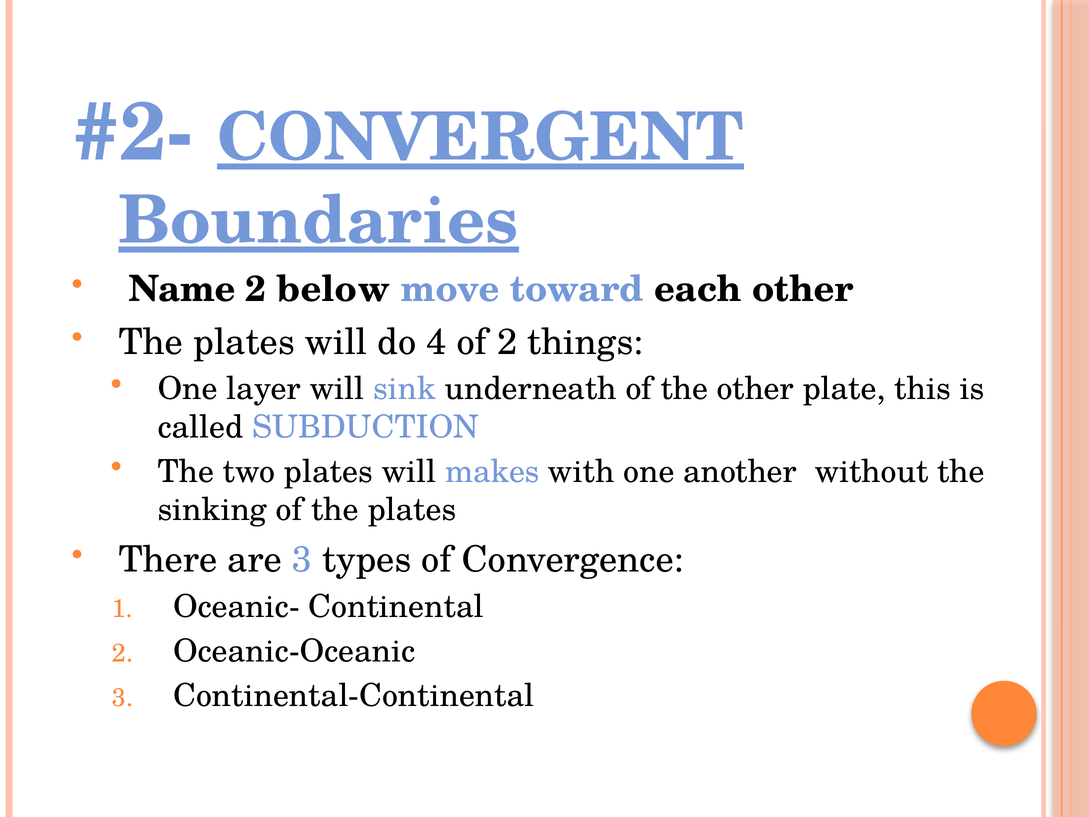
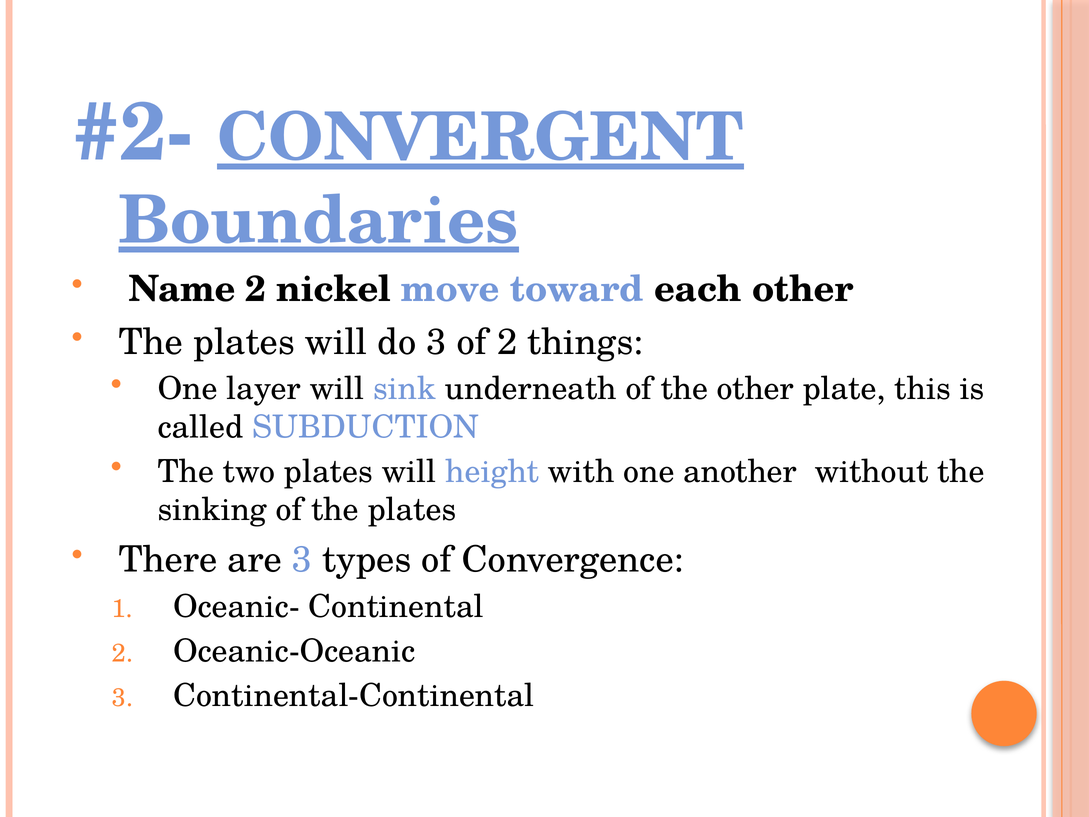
below: below -> nickel (334, 289)
do 4: 4 -> 3 (437, 342)
makes: makes -> height (492, 471)
